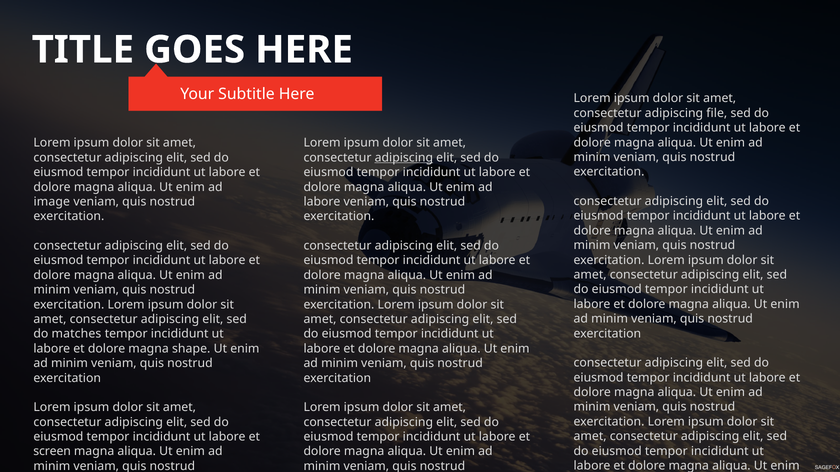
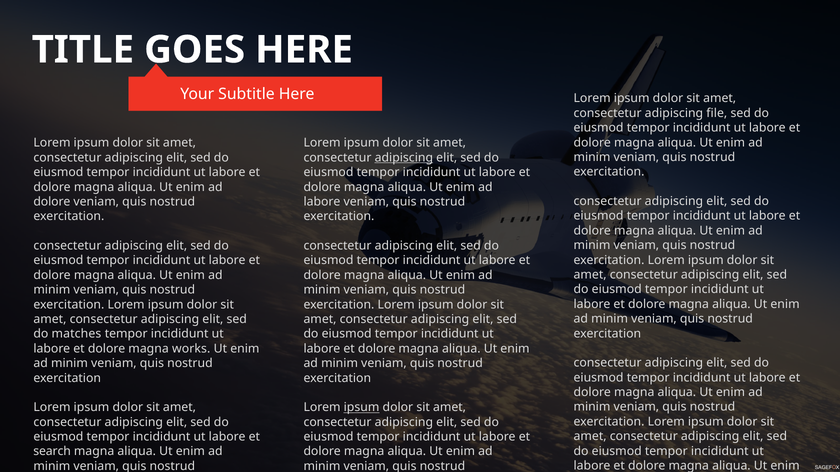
image: image -> dolore (52, 202)
shape: shape -> works (191, 349)
ipsum underline: none -> present (362, 408)
screen: screen -> search (52, 452)
